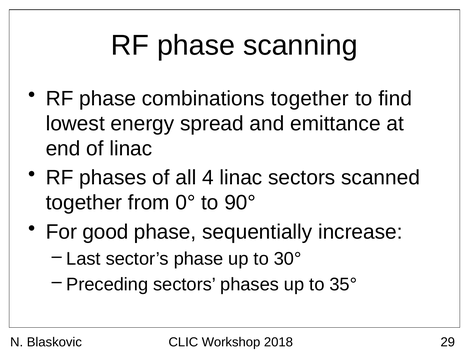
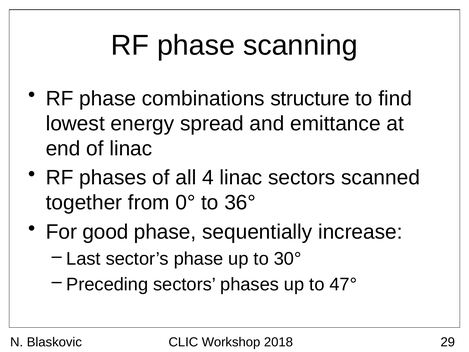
combinations together: together -> structure (310, 98)
90°: 90° -> 36° (240, 203)
35°: 35° -> 47° (343, 284)
